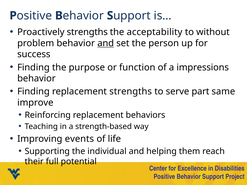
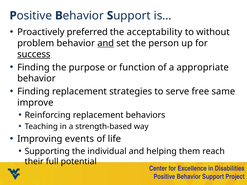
Proactively strengths: strengths -> preferred (87, 32)
success underline: none -> present (34, 54)
impressions: impressions -> appropriate (203, 67)
replacement strengths: strengths -> strategies (131, 92)
part: part -> free (200, 92)
